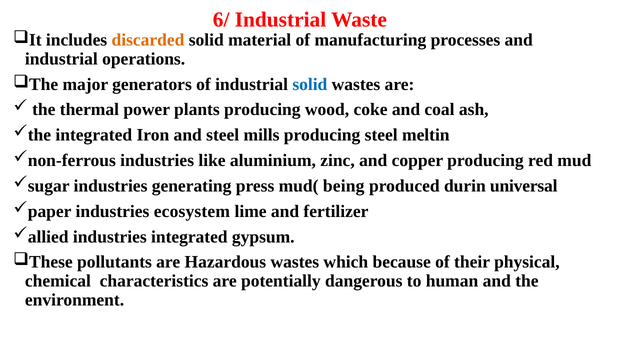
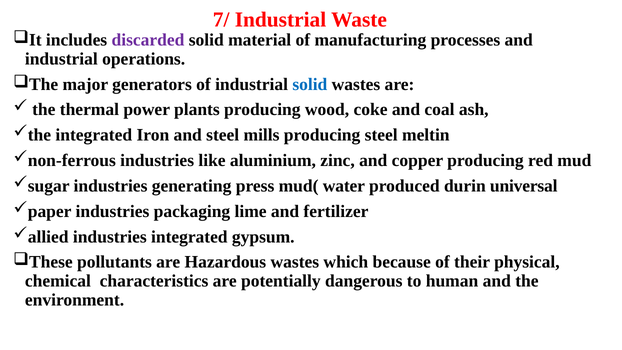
6/: 6/ -> 7/ (221, 20)
discarded colour: orange -> purple (148, 40)
being: being -> water (344, 186)
ecosystem: ecosystem -> packaging (192, 211)
